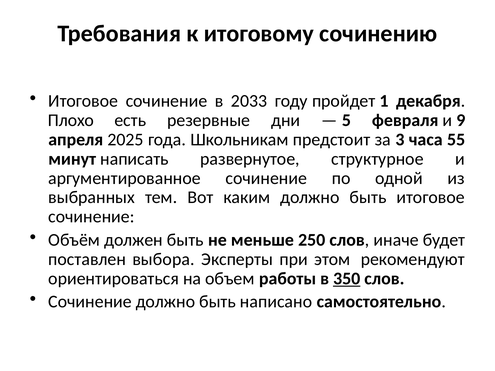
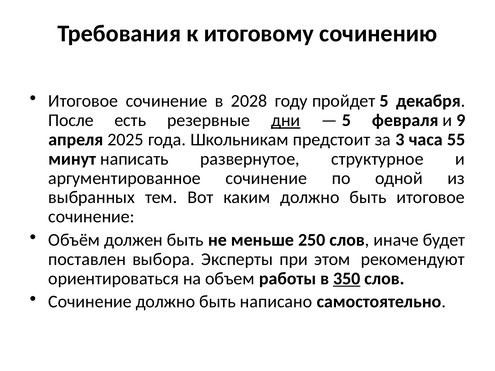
2033: 2033 -> 2028 (249, 101)
пройдет 1: 1 -> 5 (384, 101)
Плохо: Плохо -> После (71, 120)
дни underline: none -> present (286, 120)
